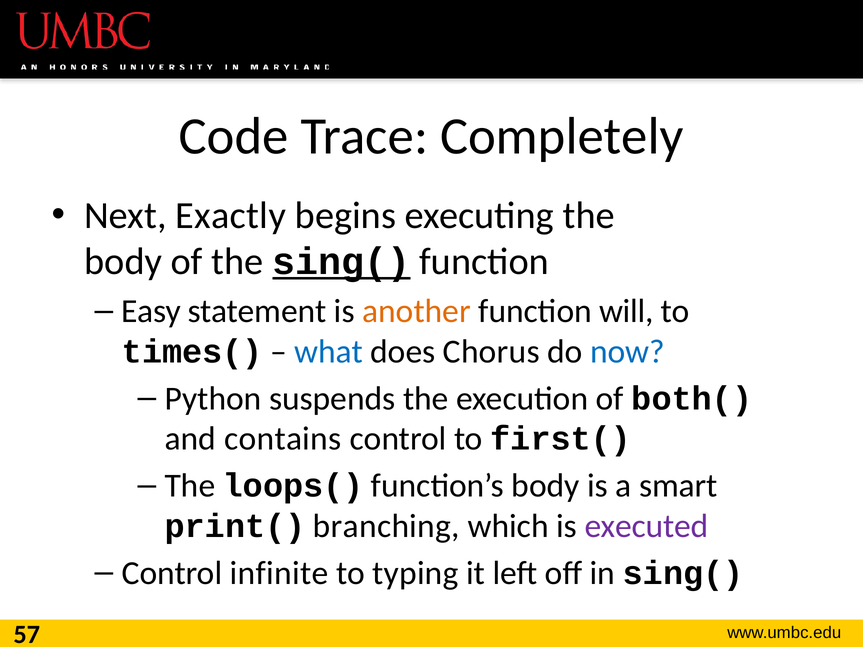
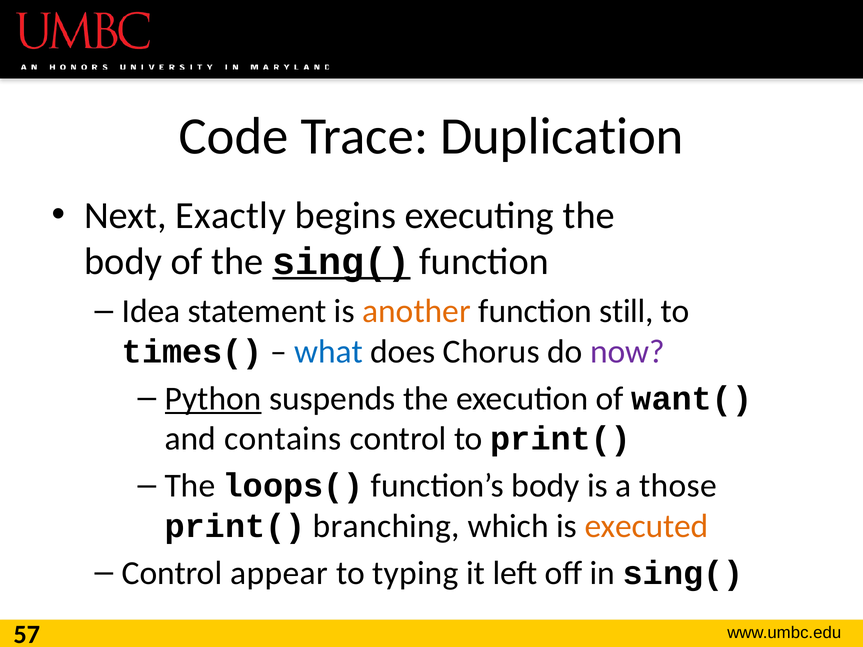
Completely: Completely -> Duplication (562, 136)
Easy: Easy -> Idea (151, 311)
will: will -> still (626, 311)
now colour: blue -> purple (628, 352)
Python underline: none -> present (213, 399)
both(: both( -> want( (692, 399)
to first(: first( -> print( (561, 439)
smart: smart -> those (678, 486)
executed colour: purple -> orange (646, 526)
infinite: infinite -> appear (279, 573)
